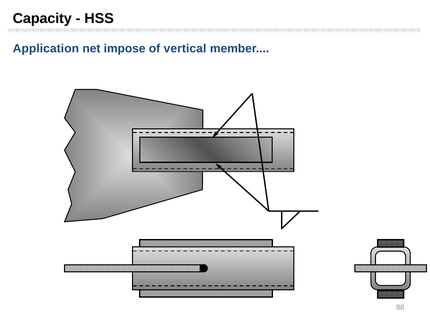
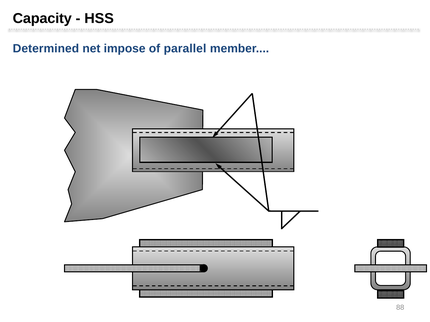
Application: Application -> Determined (46, 49)
vertical: vertical -> parallel (185, 49)
